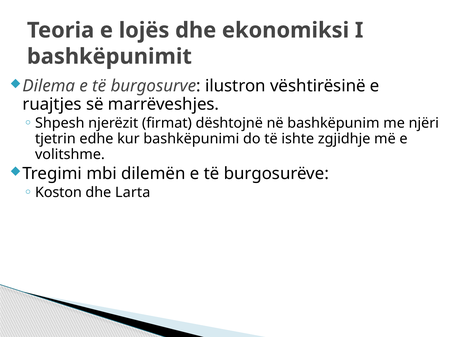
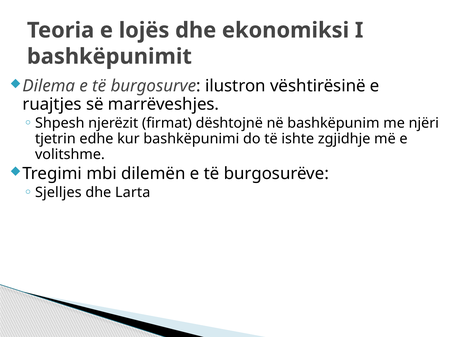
Koston: Koston -> Sjelljes (58, 193)
